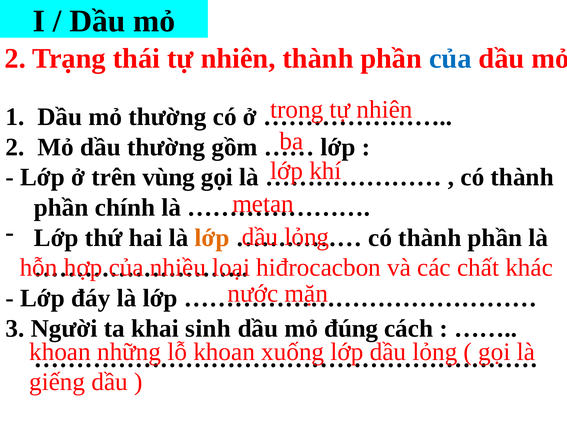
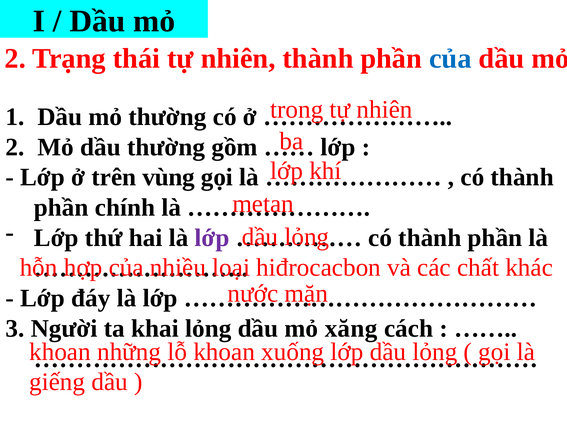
lớp colour: orange -> purple (212, 238)
khai sinh: sinh -> lỏng (208, 329)
đúng: đúng -> xăng (351, 329)
